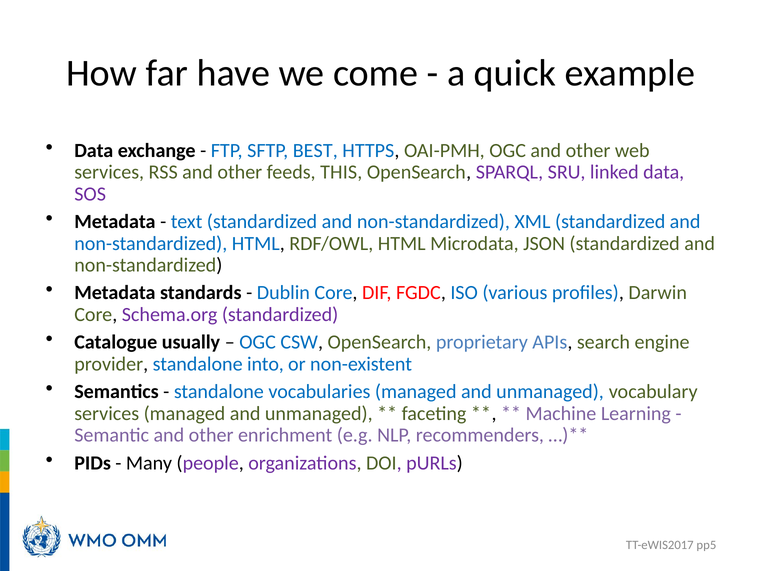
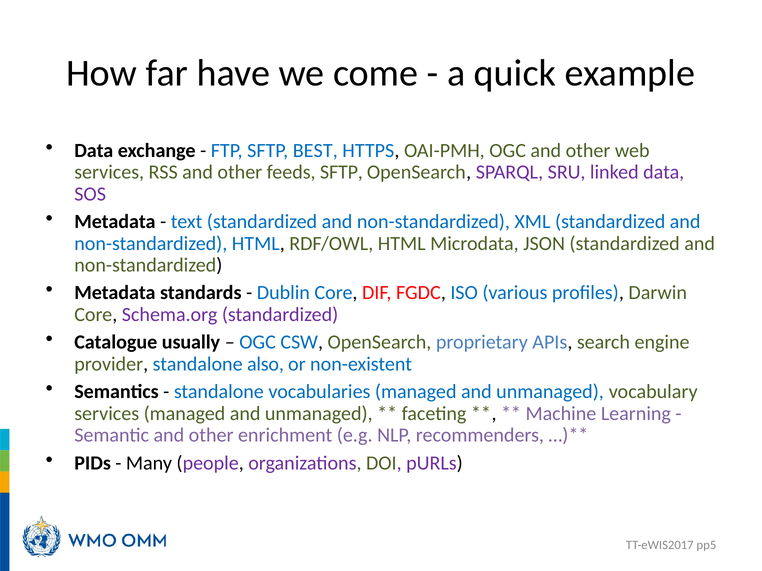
feeds THIS: THIS -> SFTP (341, 172)
into: into -> also (265, 364)
